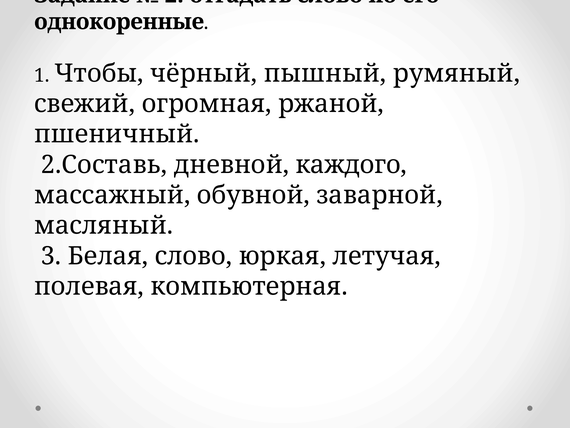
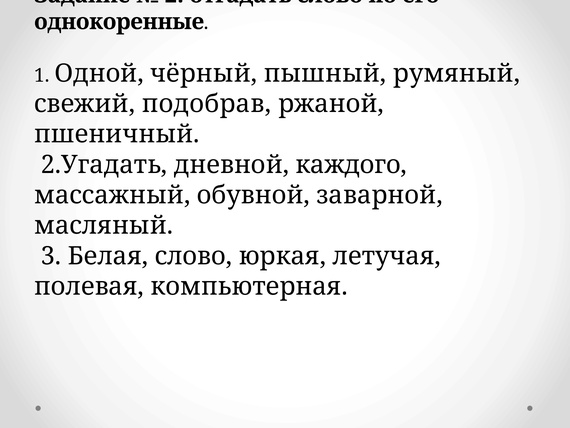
Чтобы: Чтобы -> Одной (99, 73)
огромная: огромная -> подобрав (206, 104)
2.Составь: 2.Составь -> 2.Угадать (104, 165)
